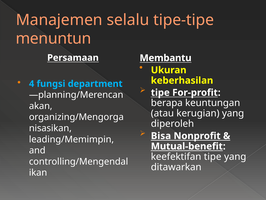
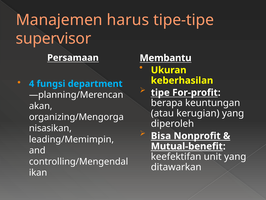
selalu: selalu -> harus (128, 20)
menuntun: menuntun -> supervisor (54, 39)
keefektifan tipe: tipe -> unit (213, 156)
